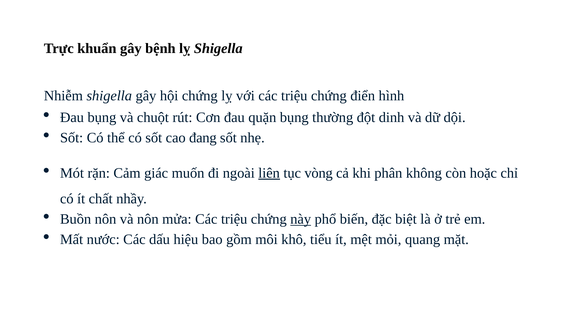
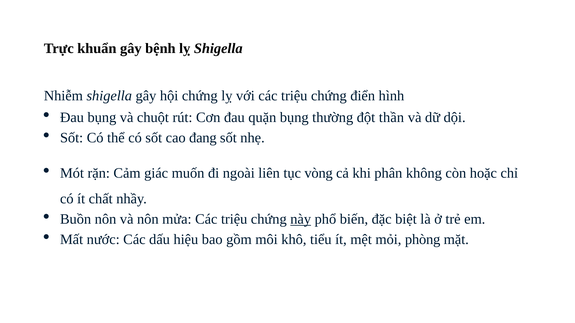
dinh: dinh -> thần (391, 117)
liên underline: present -> none (269, 173)
quang: quang -> phòng (423, 240)
